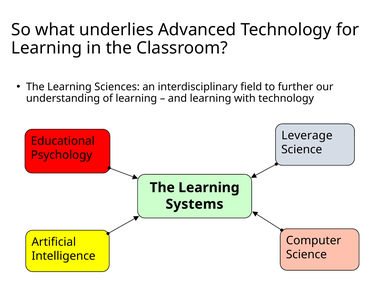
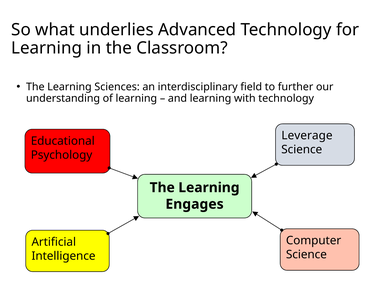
Systems: Systems -> Engages (195, 204)
